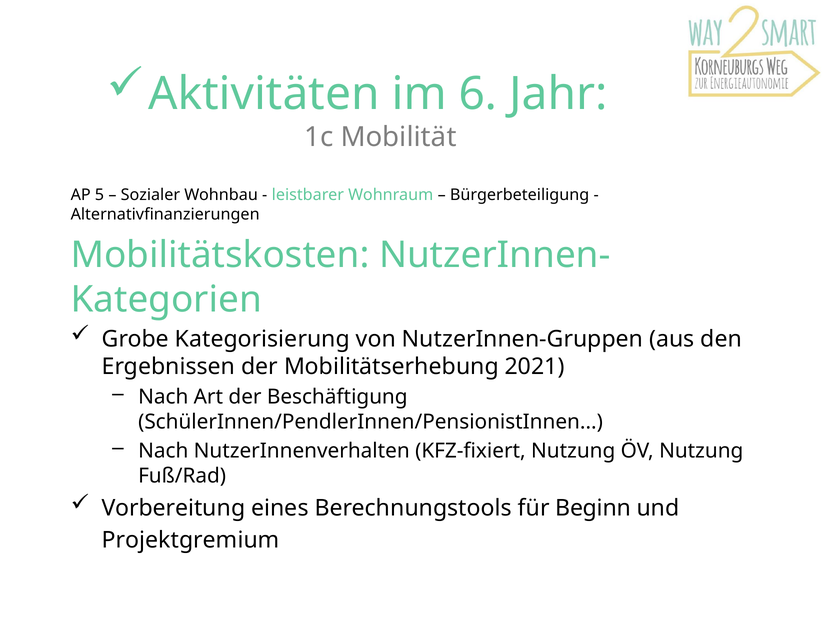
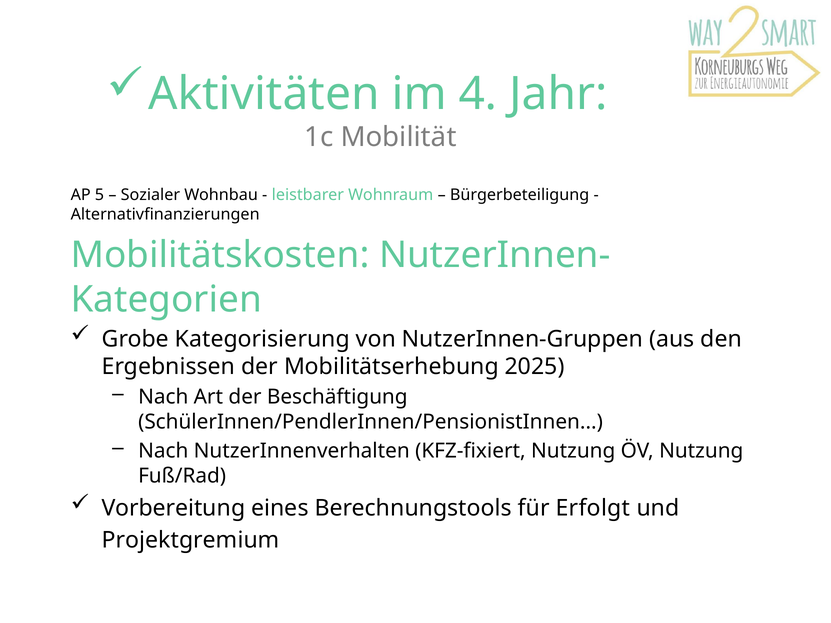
6: 6 -> 4 (478, 94)
2021: 2021 -> 2025 (535, 367)
Beginn: Beginn -> Erfolgt (593, 508)
